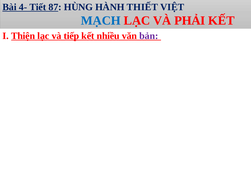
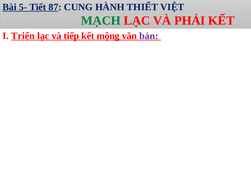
4-: 4- -> 5- (23, 7)
HÙNG: HÙNG -> CUNG (78, 7)
MẠCH colour: blue -> green (101, 21)
Thiện: Thiện -> Triển (23, 36)
nhiều: nhiều -> mộng (108, 36)
